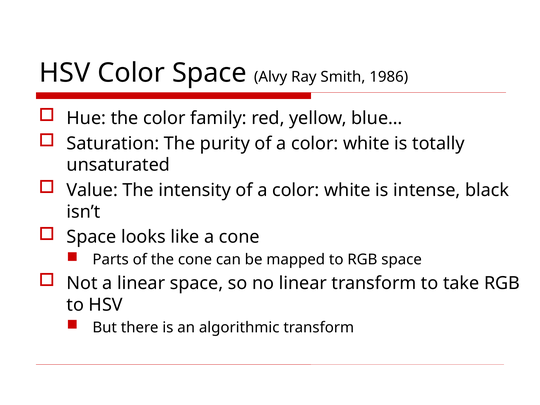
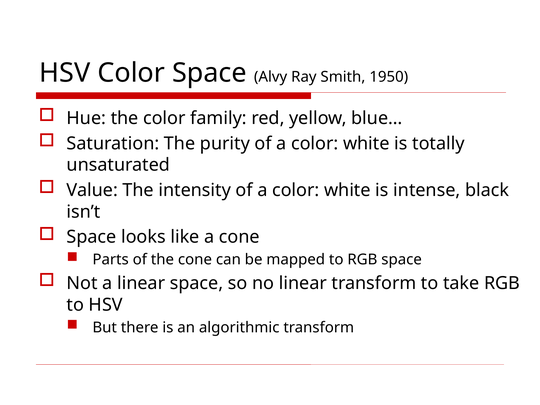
1986: 1986 -> 1950 (389, 77)
